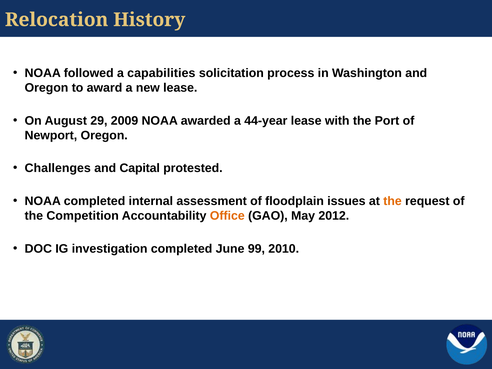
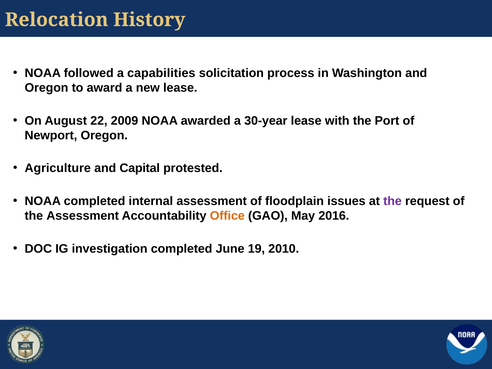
29: 29 -> 22 (99, 121)
44‐year: 44‐year -> 30‐year (266, 121)
Challenges: Challenges -> Agriculture (58, 168)
the colour: orange -> purple (392, 201)
the Competition: Competition -> Assessment (83, 216)
2012: 2012 -> 2016 (334, 216)
99: 99 -> 19 (256, 249)
